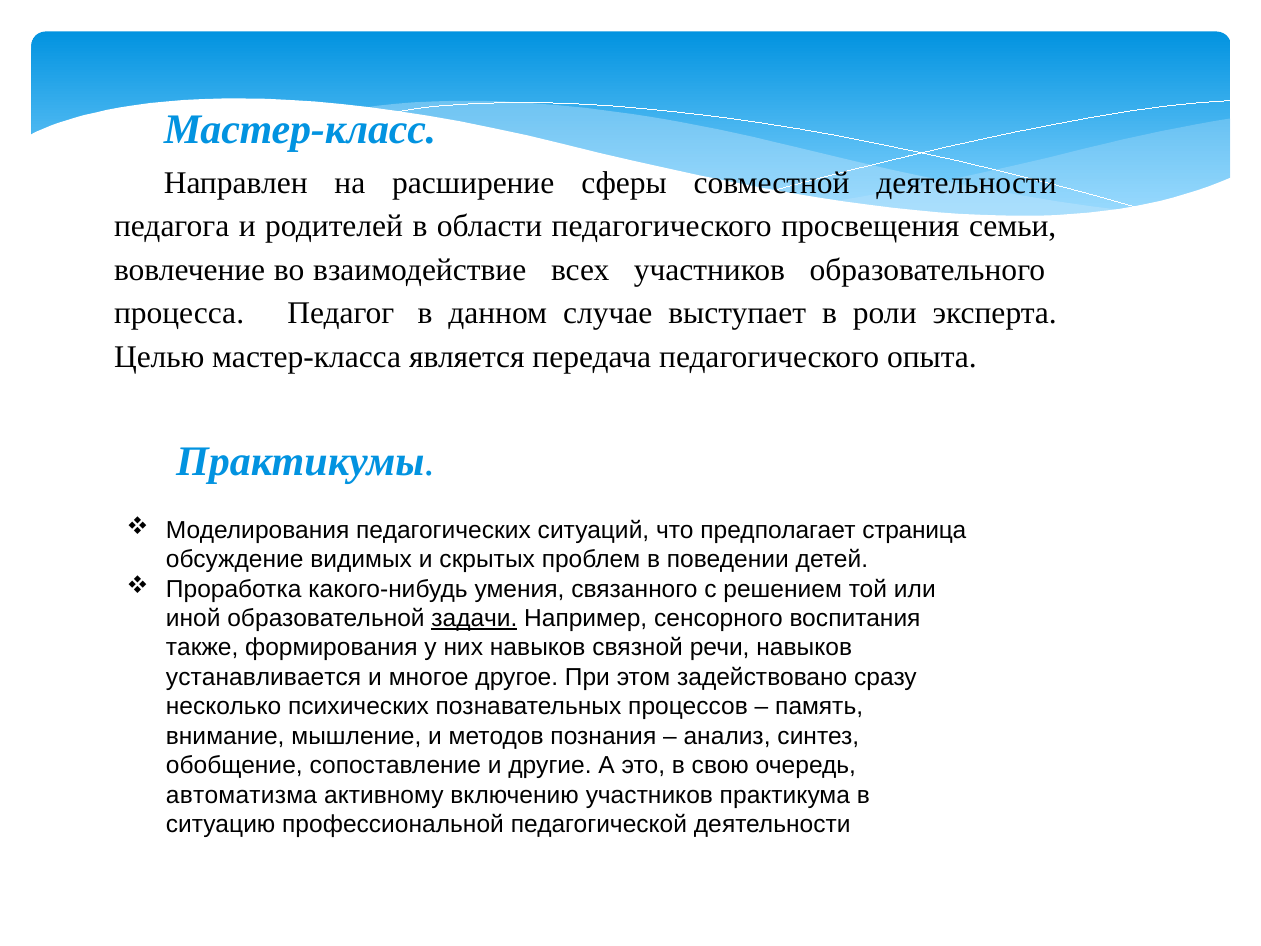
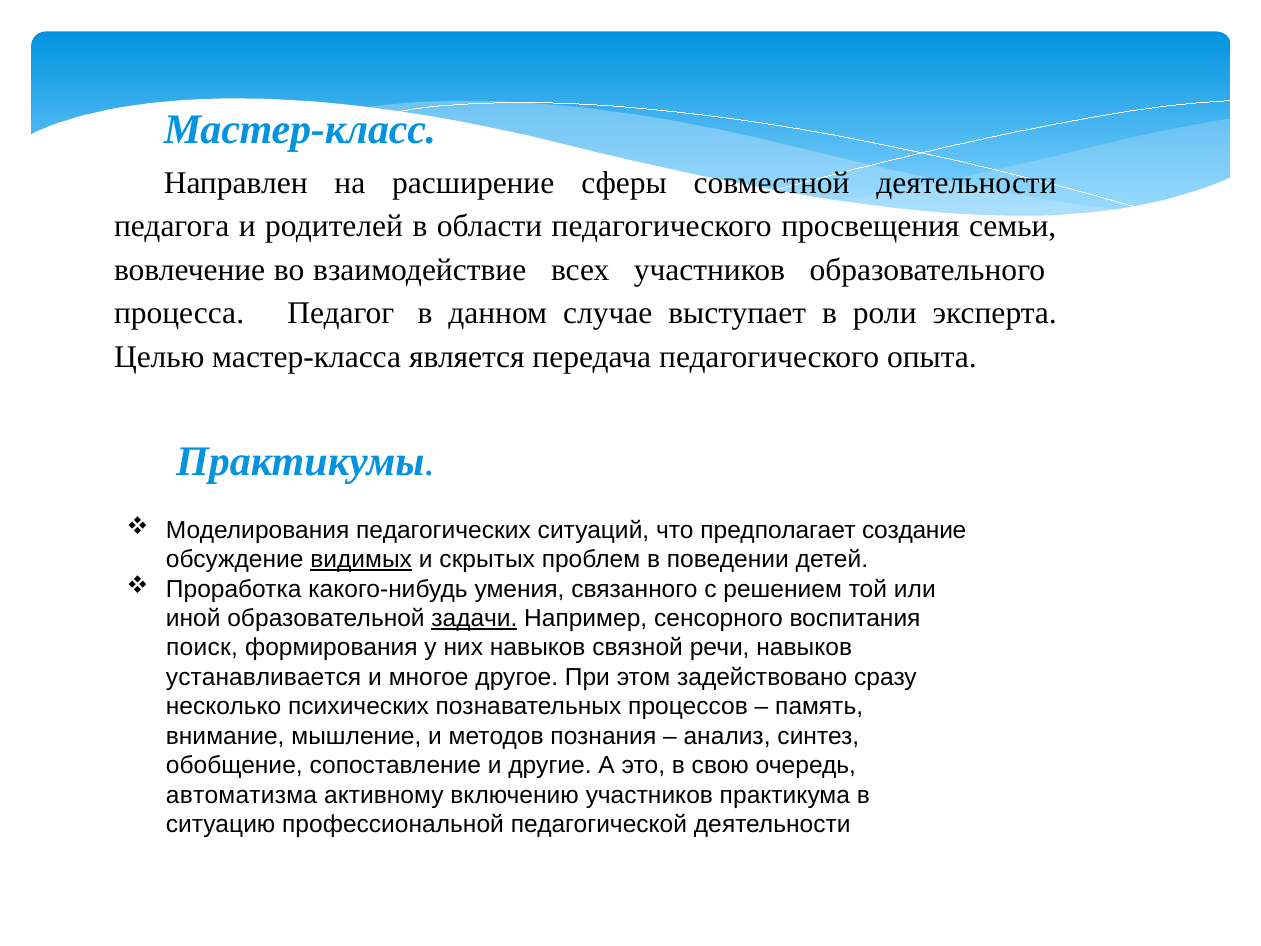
страница: страница -> создание (914, 530)
видимых underline: none -> present (361, 559)
также: также -> поиск (202, 648)
